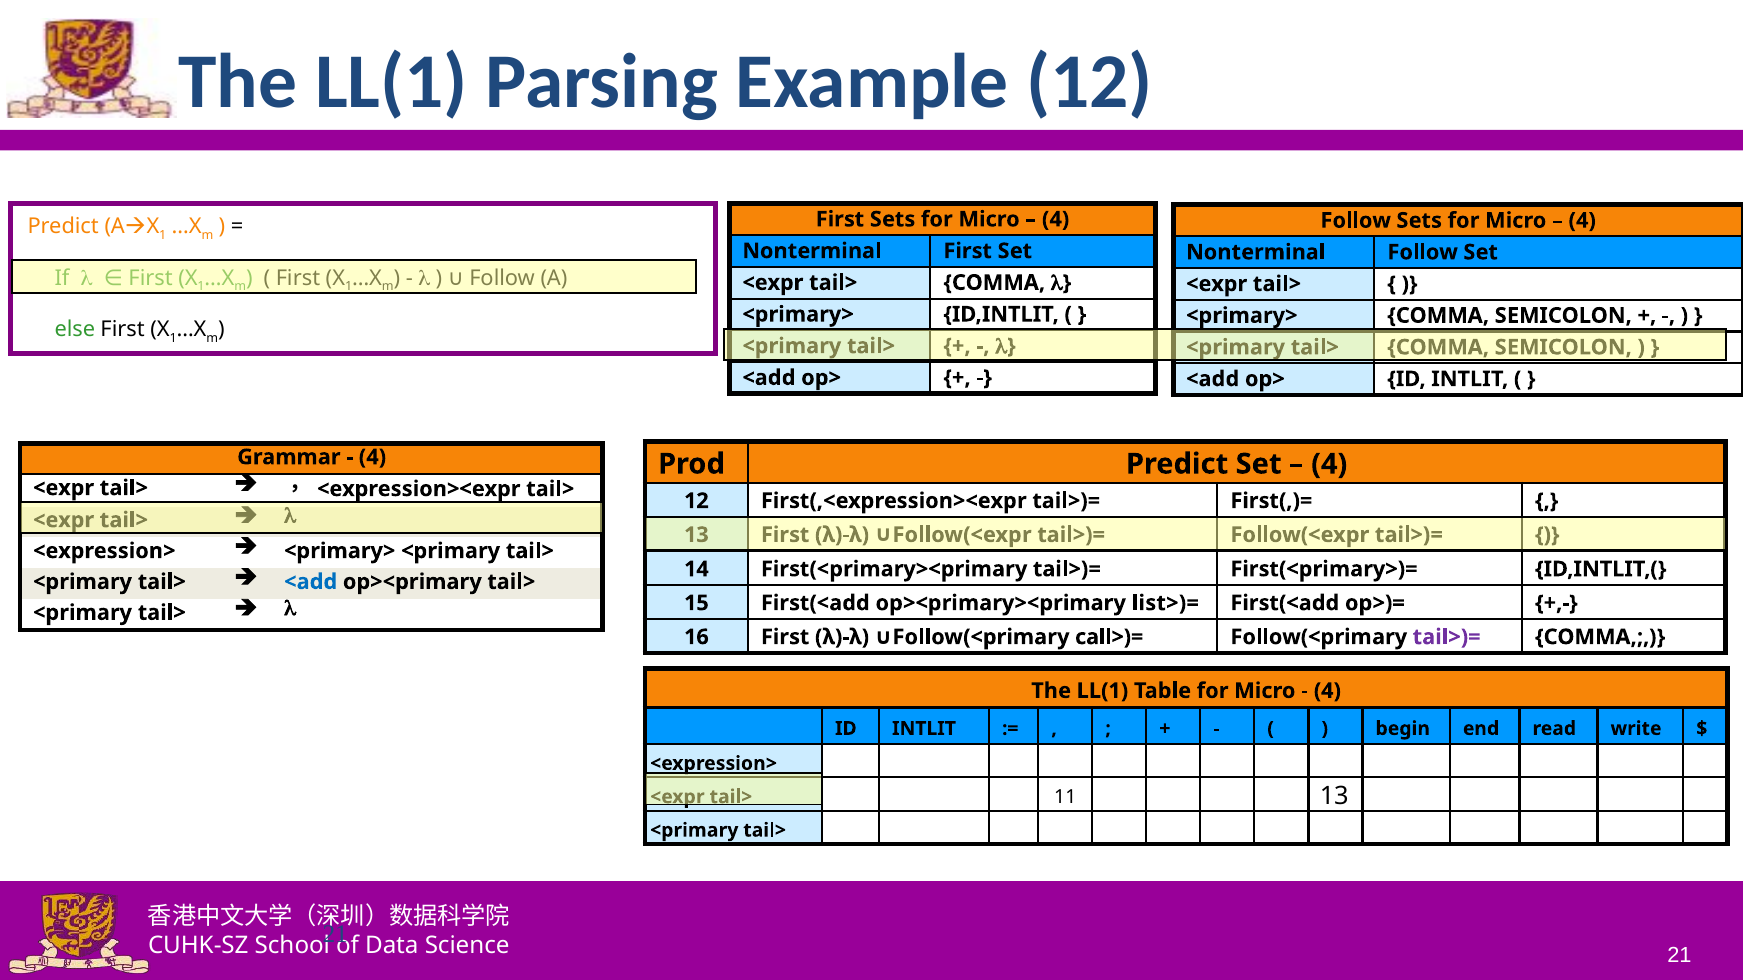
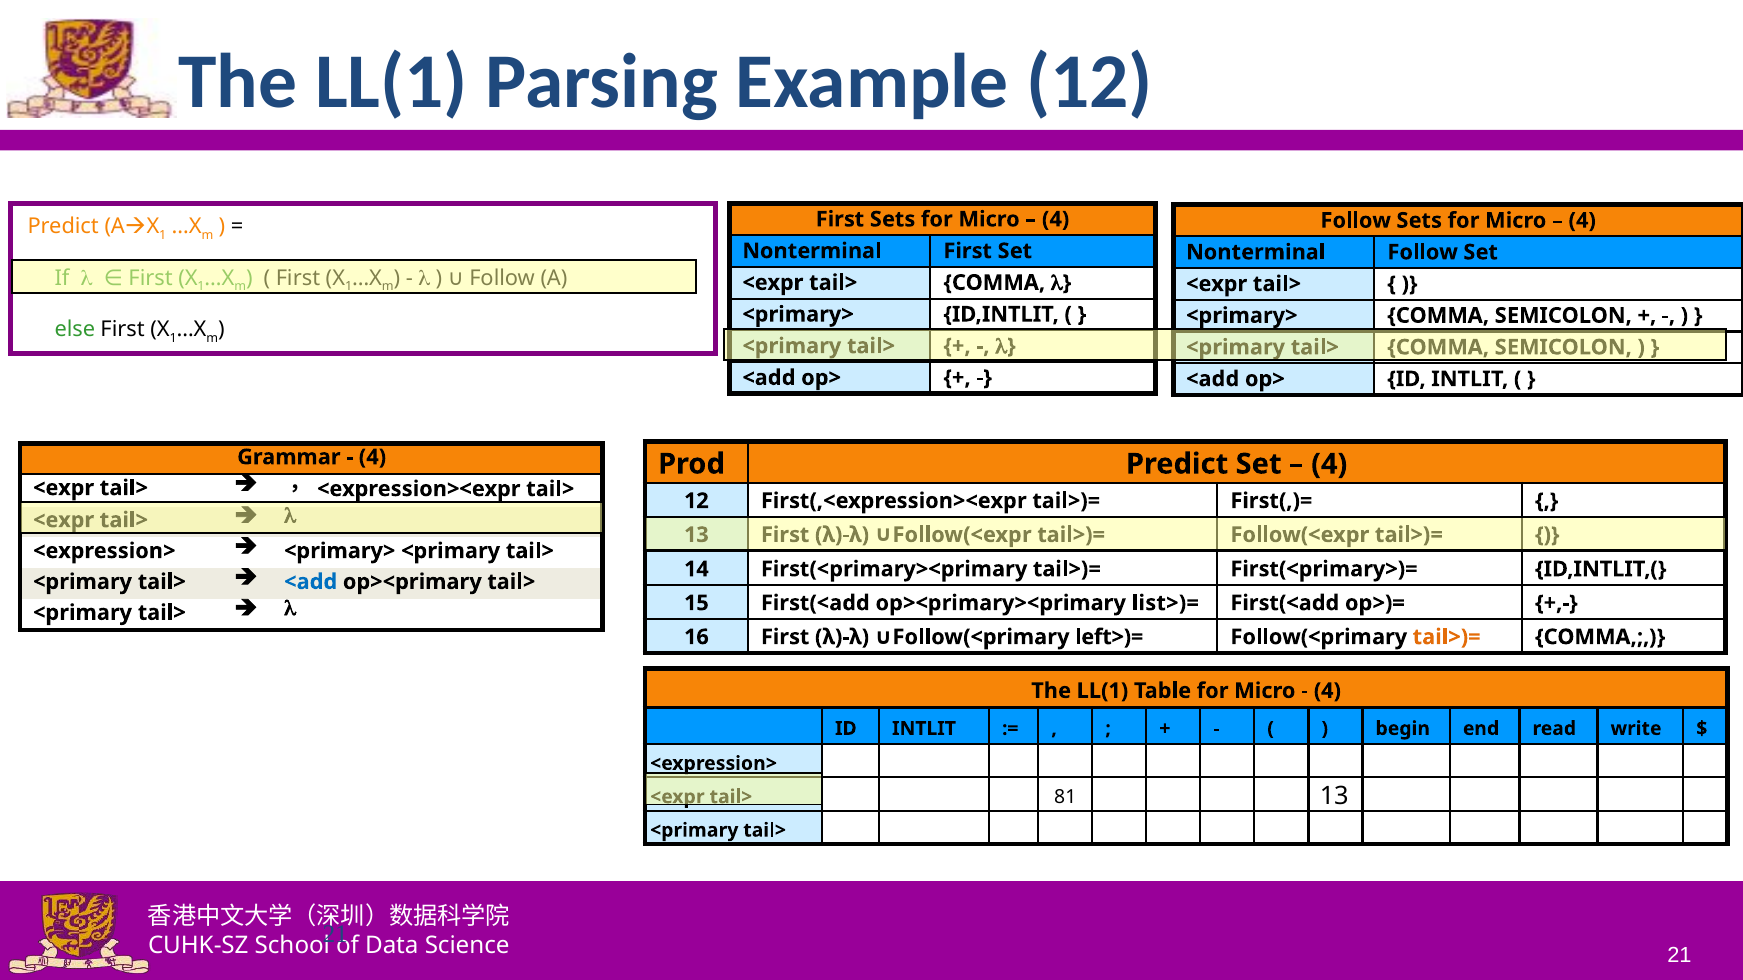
tail>)= colour: purple -> orange (1447, 637)
call>)=: call>)= -> left>)= (1109, 637)
11: 11 -> 81 (1065, 797)
